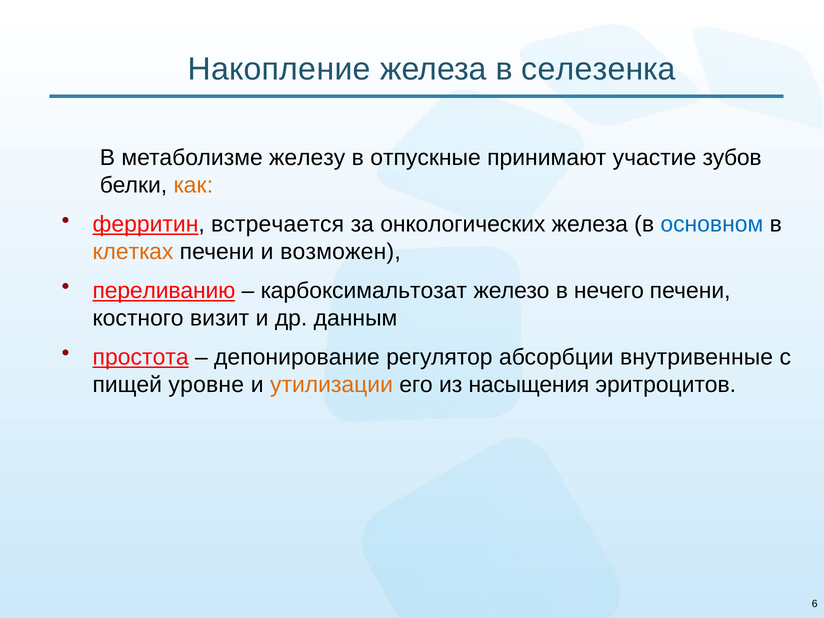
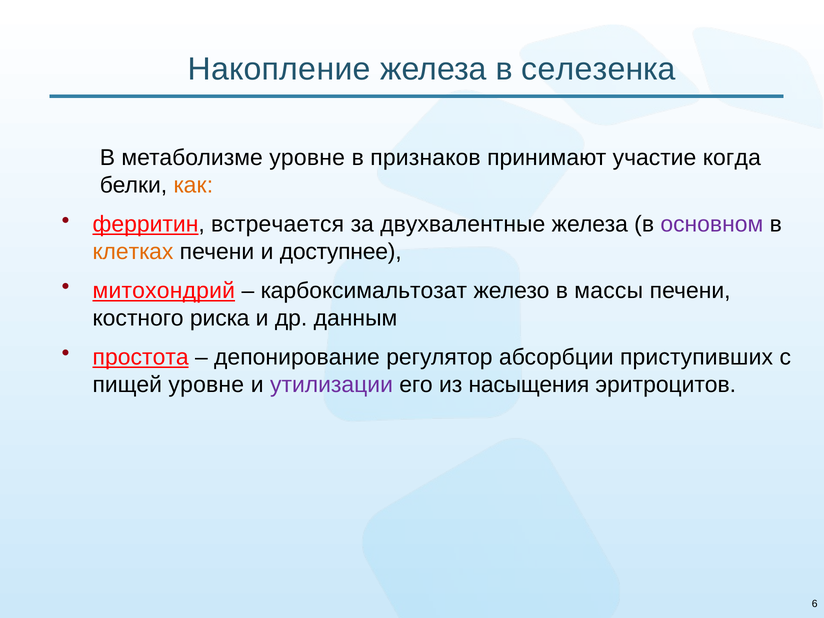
метаболизме железу: железу -> уровне (307, 158)
отпускные: отпускные -> признаков (425, 158)
зубов: зубов -> когда (732, 158)
онкологических: онкологических -> двухвалентные (463, 224)
основном colour: blue -> purple (712, 224)
возможен: возможен -> доступнее (341, 252)
переливанию: переливанию -> митохондрий (164, 291)
нечего: нечего -> массы (609, 291)
визит: визит -> риска (220, 318)
внутривенные: внутривенные -> приступивших (697, 357)
утилизации colour: orange -> purple (332, 385)
